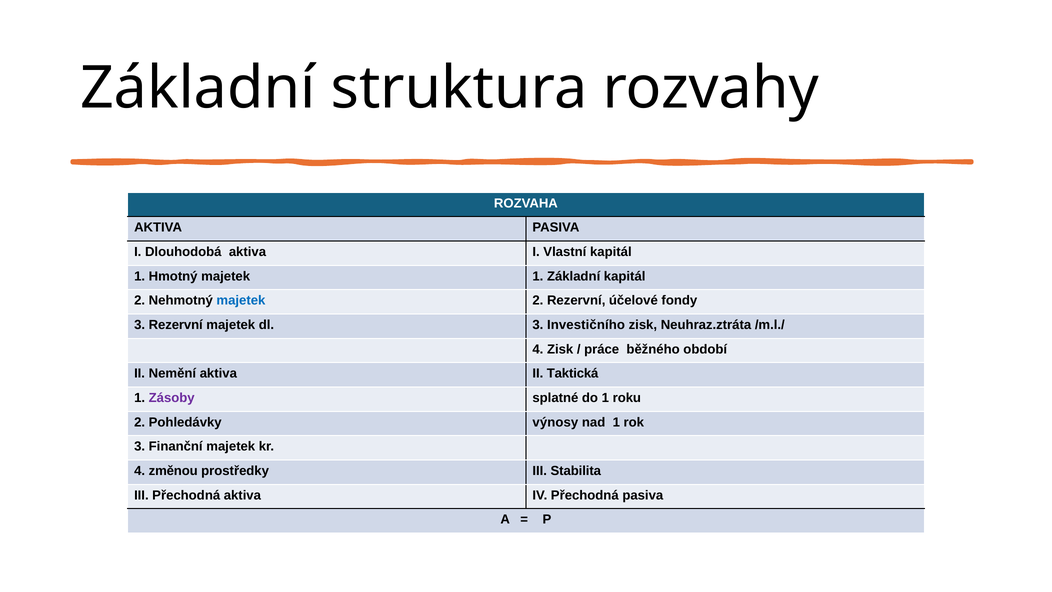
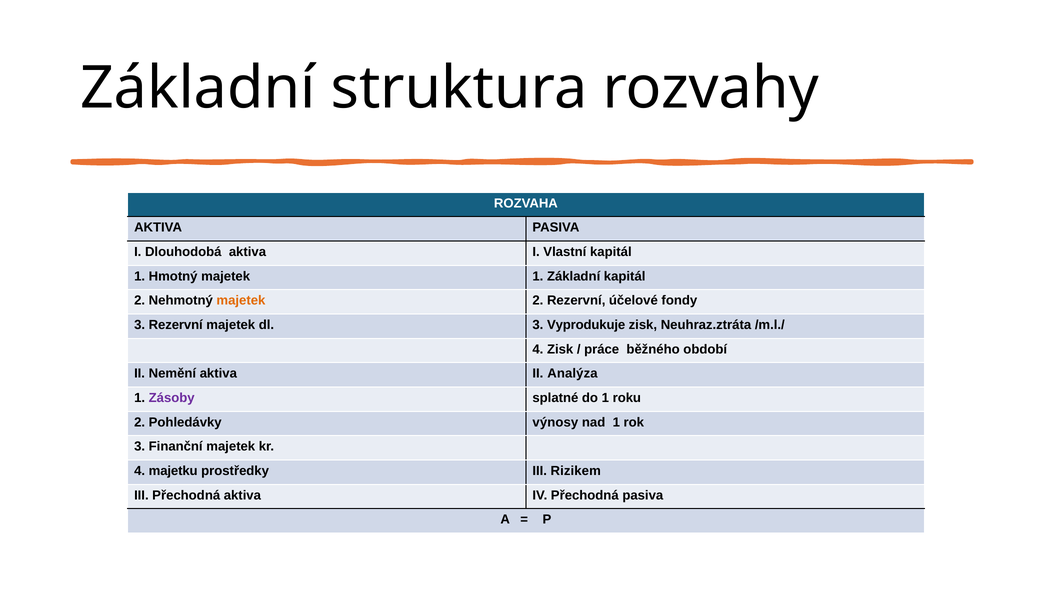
majetek colour: blue -> orange (241, 300)
Investičního: Investičního -> Vyprodukuje (586, 325)
Taktická: Taktická -> Analýza (572, 373)
změnou: změnou -> majetku (173, 471)
Stabilita: Stabilita -> Rizikem (576, 471)
